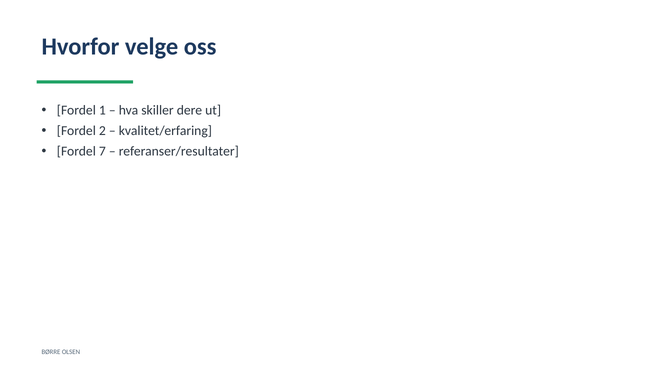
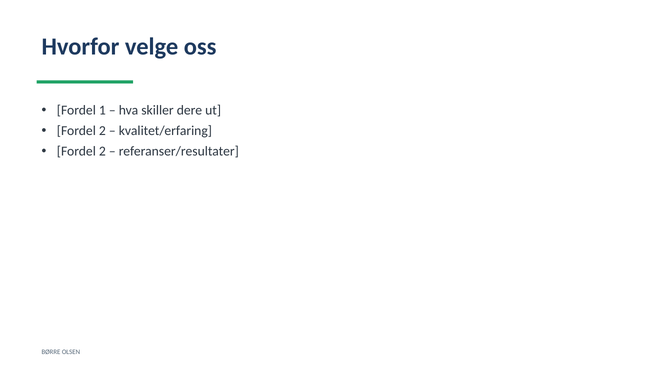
7: 7 -> 2 (102, 151)
